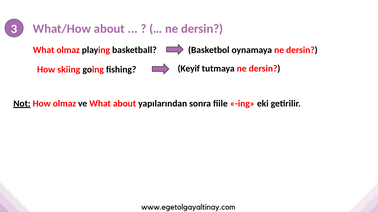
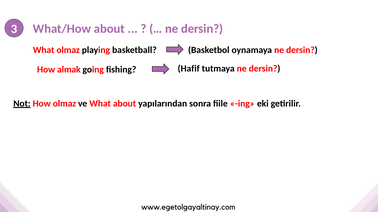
skiing: skiing -> almak (69, 70)
Keyif: Keyif -> Hafif (189, 69)
